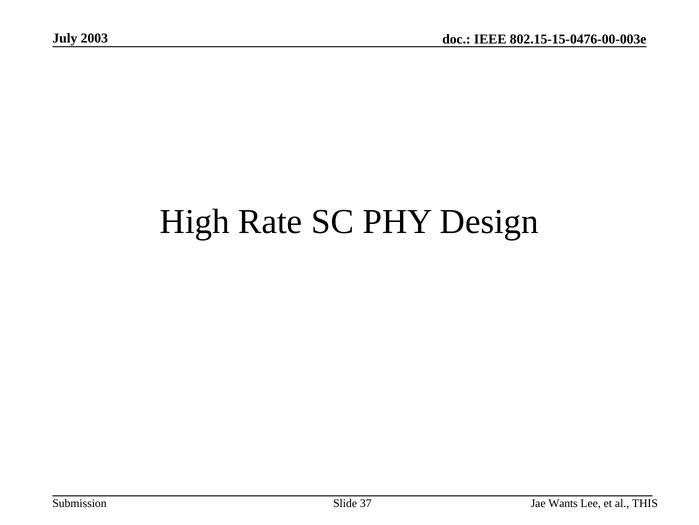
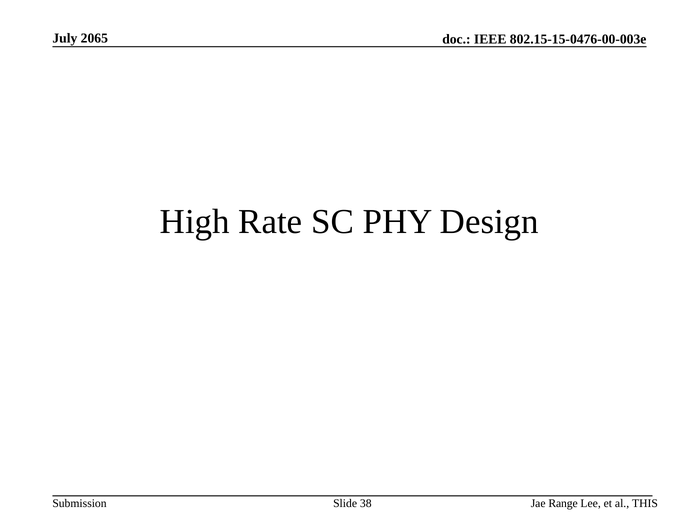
2003: 2003 -> 2065 (94, 38)
37: 37 -> 38 (366, 503)
Wants: Wants -> Range (563, 503)
